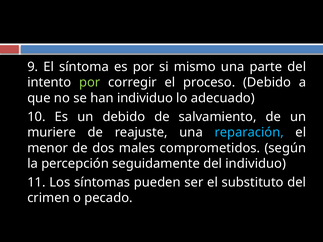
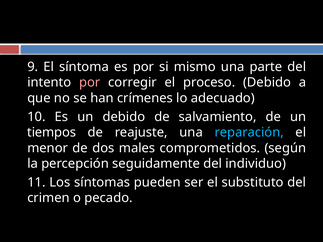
por colour: light green -> pink (90, 82)
han individuo: individuo -> crímenes (145, 98)
muriere: muriere -> tiempos (52, 132)
